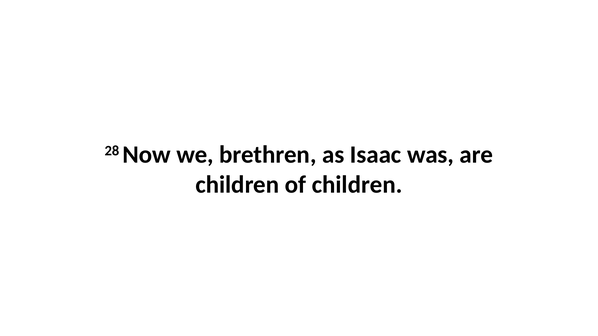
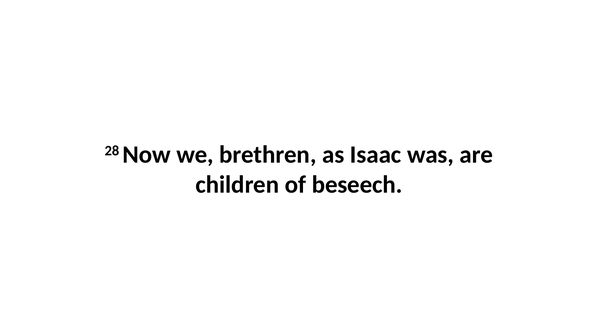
of children: children -> beseech (357, 185)
